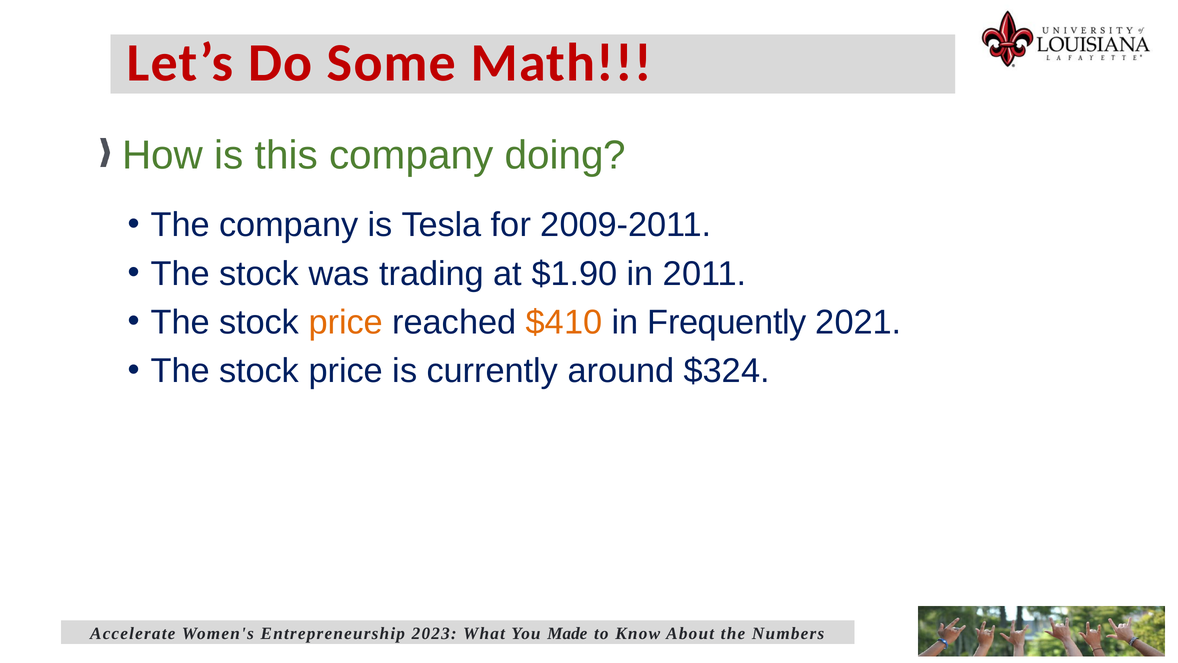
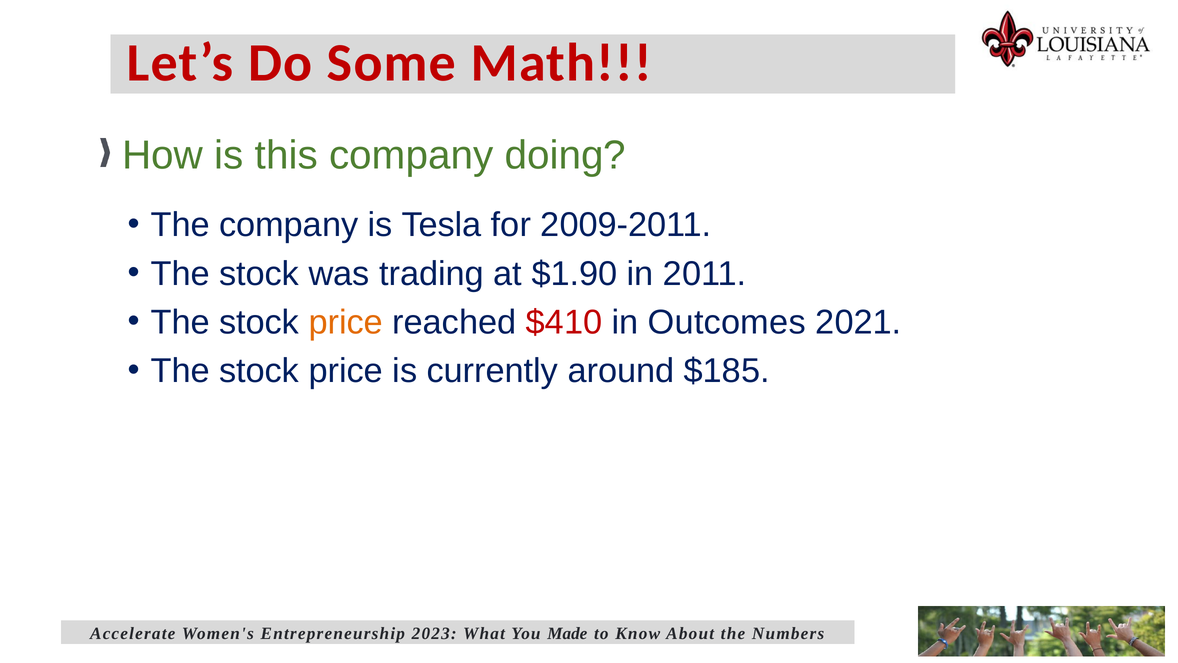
$410 colour: orange -> red (564, 322)
Frequently: Frequently -> Outcomes (727, 322)
$324: $324 -> $185 (727, 371)
